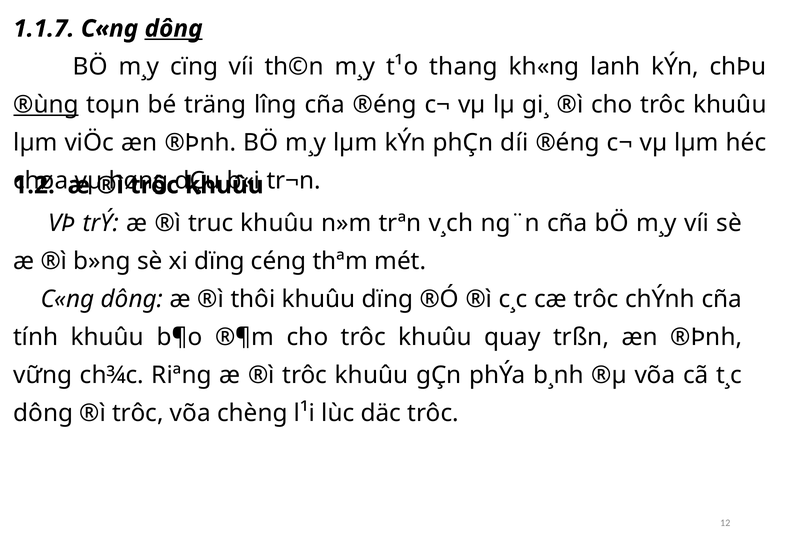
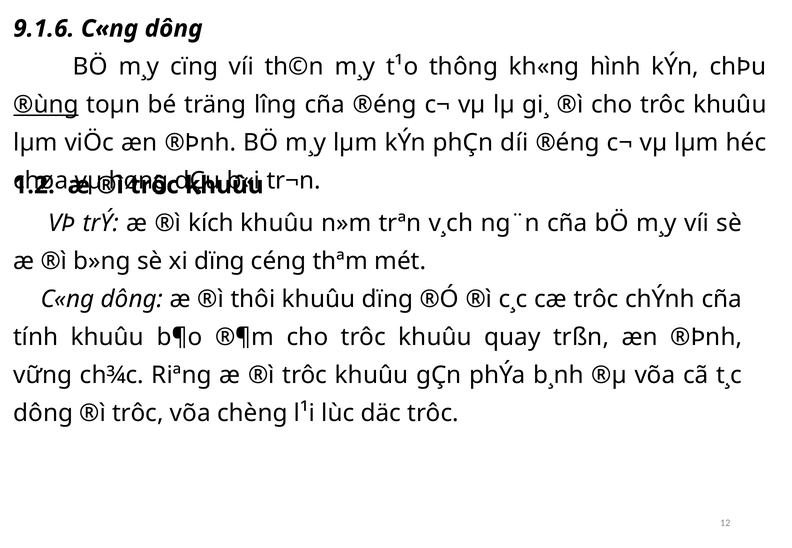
1.1.7: 1.1.7 -> 9.1.6 (44, 29)
dông underline: present -> none (174, 29)
thang: thang -> thông (464, 67)
lanh: lanh -> hình (615, 67)
trục: trục -> kích (211, 223)
